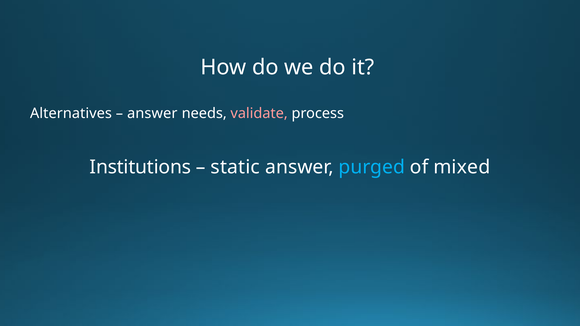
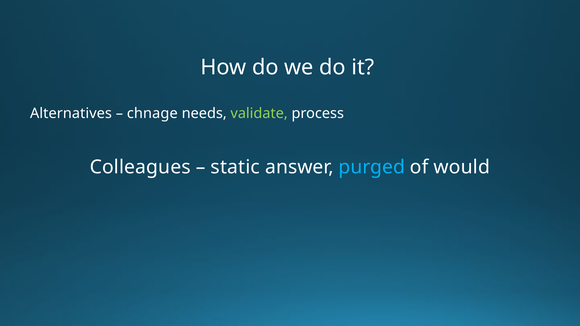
answer: answer -> chnage (152, 113)
validate colour: pink -> light green (259, 113)
Institutions: Institutions -> Colleagues (140, 167)
mixed: mixed -> would (462, 167)
